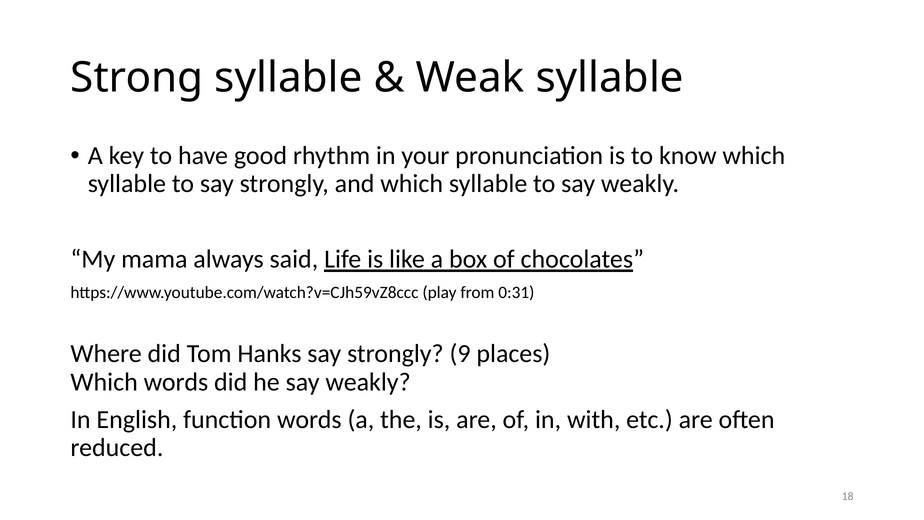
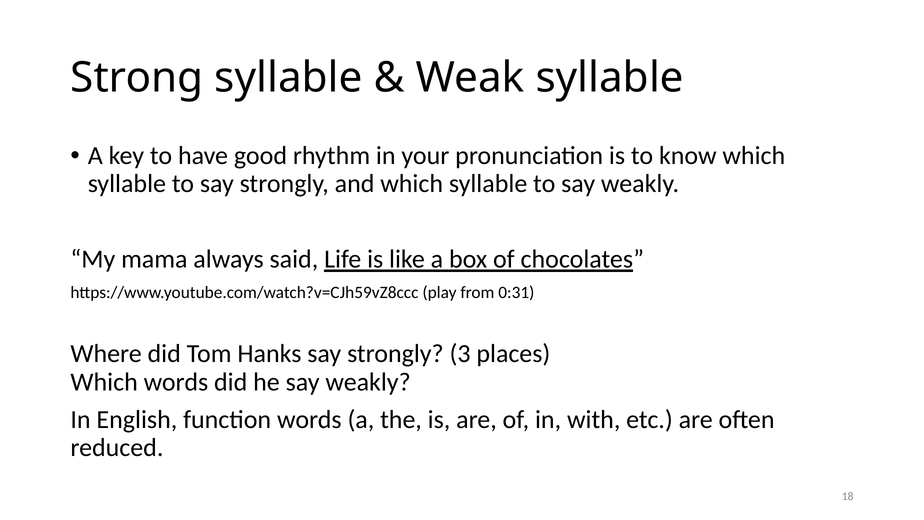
9: 9 -> 3 (460, 354)
